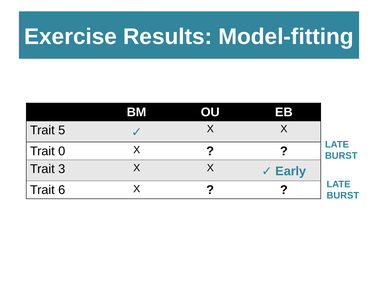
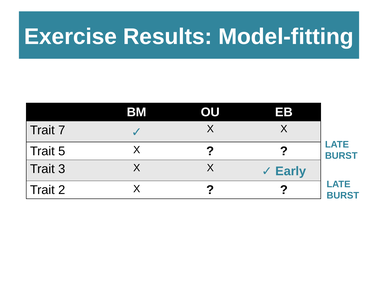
5: 5 -> 7 (62, 130)
0: 0 -> 5 (62, 151)
6: 6 -> 2 (62, 190)
